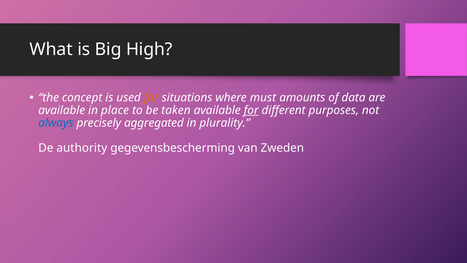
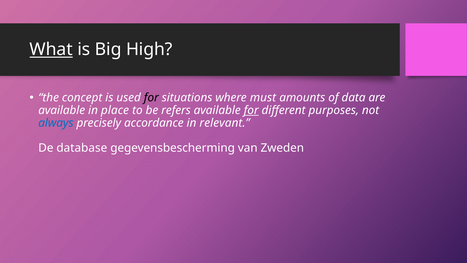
What underline: none -> present (51, 49)
for colour: orange -> black (151, 97)
taken: taken -> refers (176, 110)
aggregated: aggregated -> accordance (154, 123)
plurality: plurality -> relevant (225, 123)
authority: authority -> database (82, 148)
